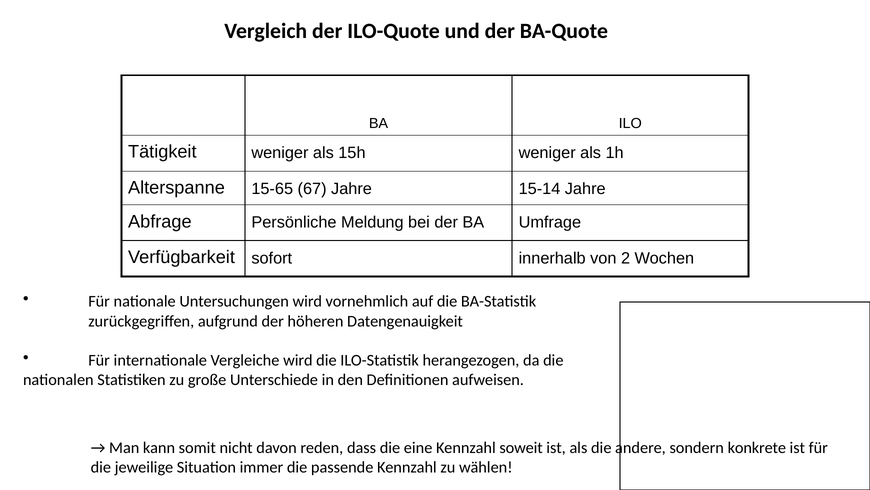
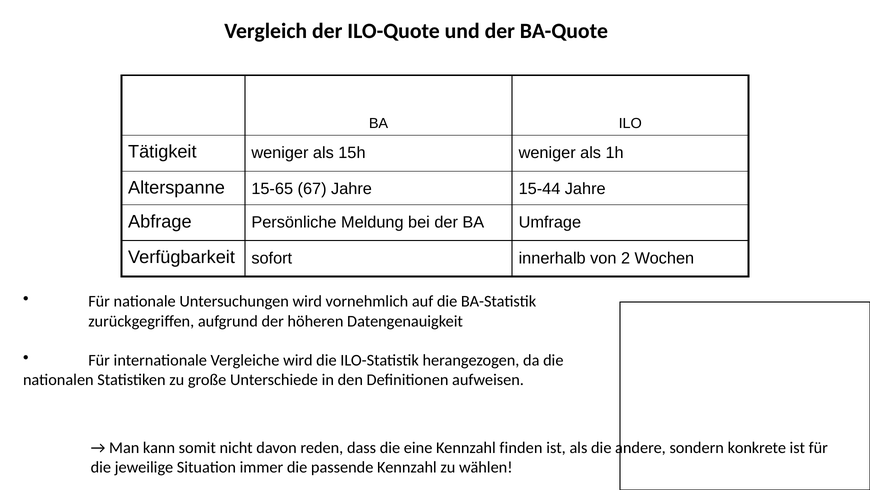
15-14: 15-14 -> 15-44 (539, 189)
soweit: soweit -> finden (521, 447)
